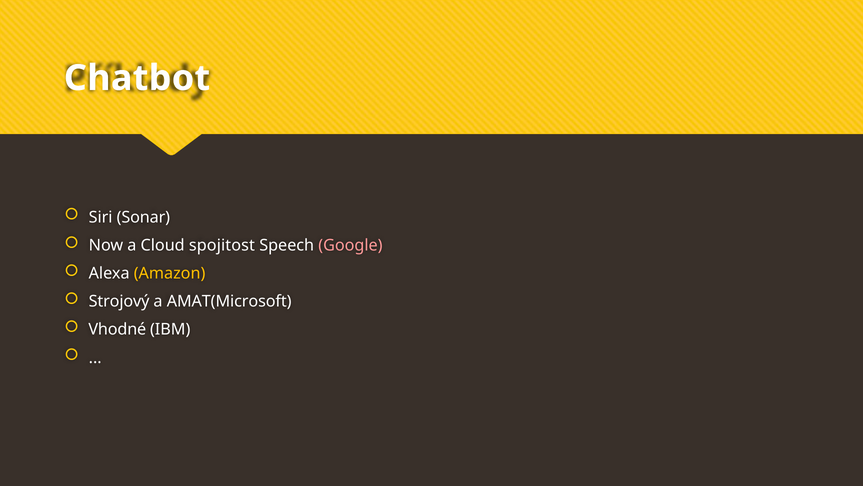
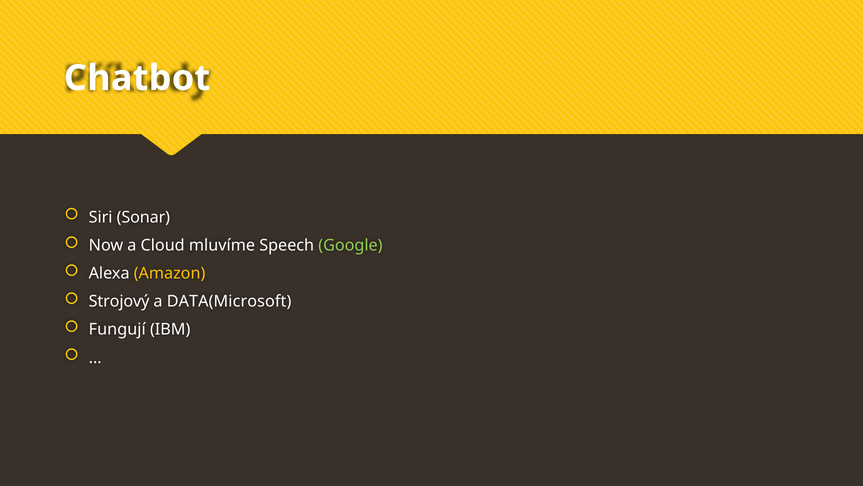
spojitost: spojitost -> mluvíme (222, 245)
Google colour: pink -> light green (350, 245)
AMAT(Microsoft: AMAT(Microsoft -> DATA(Microsoft (229, 301)
Vhodné: Vhodné -> Fungují (117, 329)
